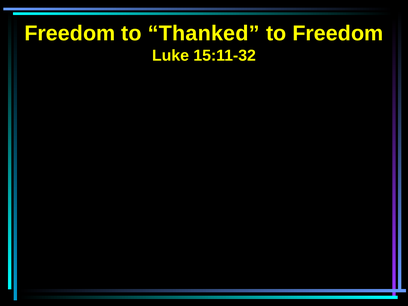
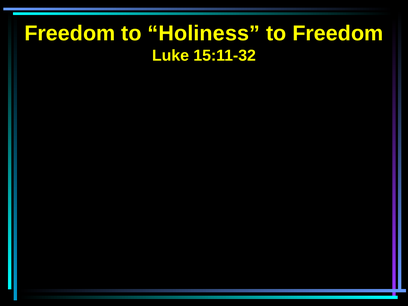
Thanked: Thanked -> Holiness (204, 33)
